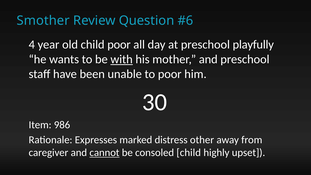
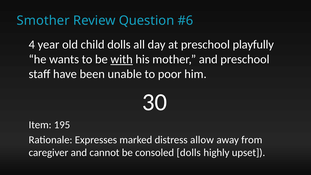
child poor: poor -> dolls (119, 44)
986: 986 -> 195 (62, 125)
other: other -> allow (202, 140)
cannot underline: present -> none (104, 153)
consoled child: child -> dolls (189, 153)
